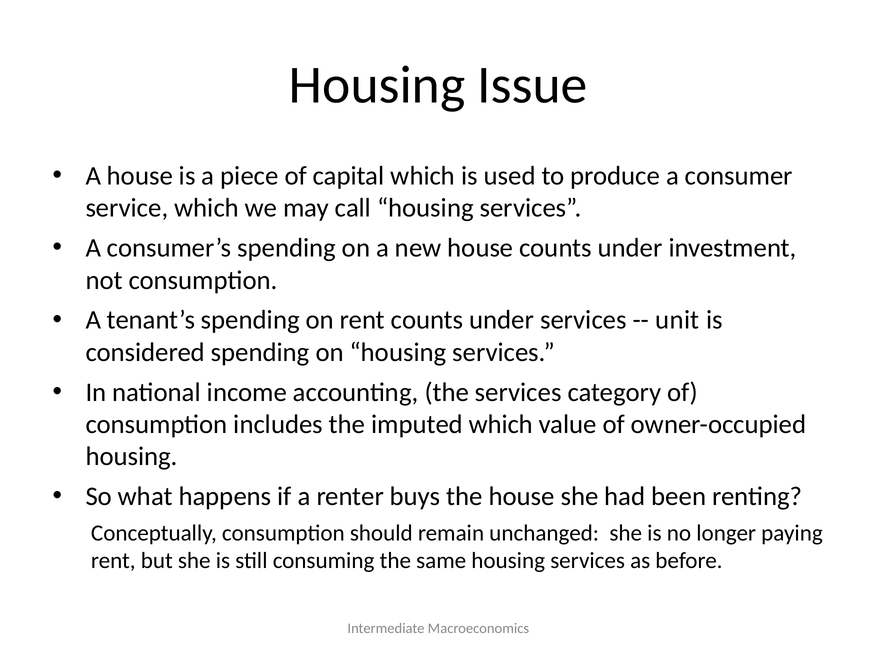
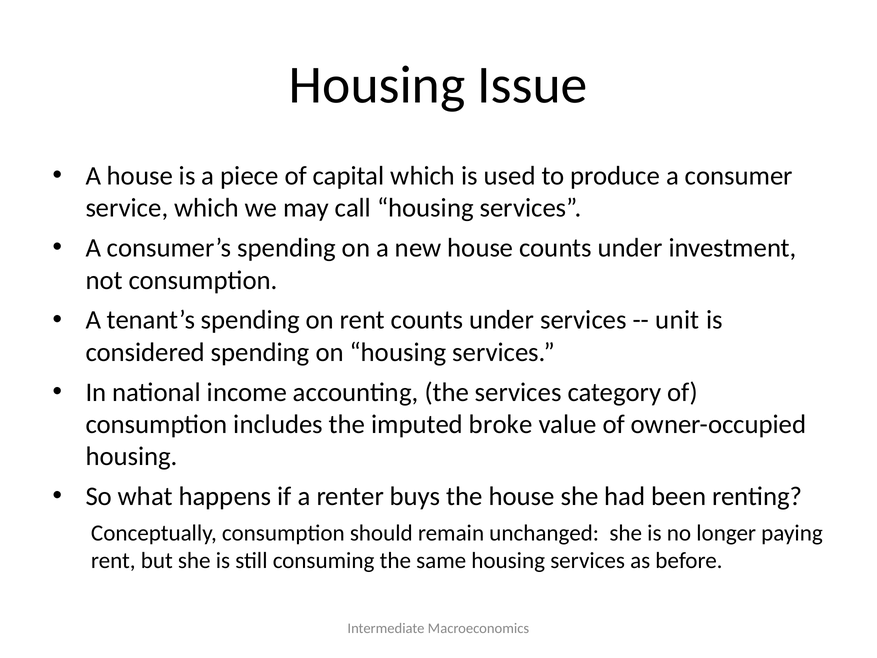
imputed which: which -> broke (501, 424)
